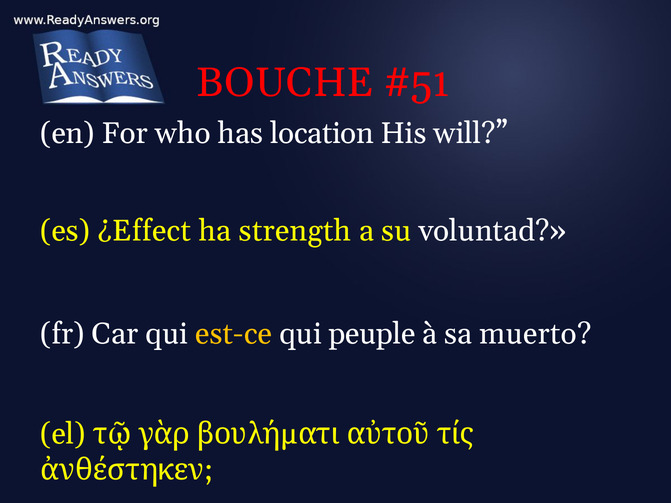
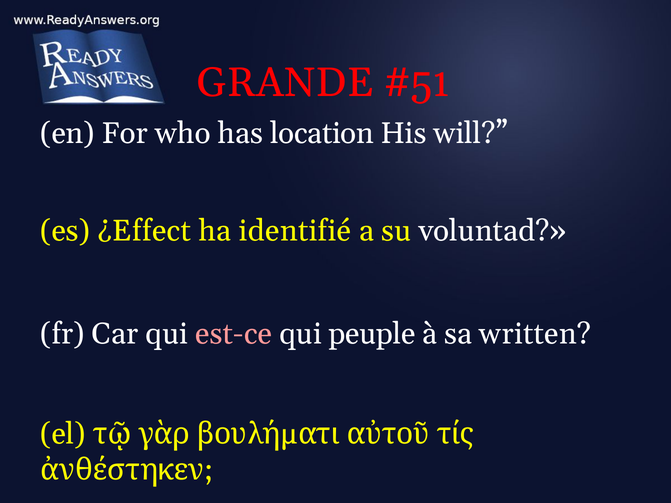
BOUCHE: BOUCHE -> GRANDE (285, 83)
strength: strength -> identifié (295, 231)
est-ce colour: yellow -> pink (234, 334)
muerto: muerto -> written (535, 334)
